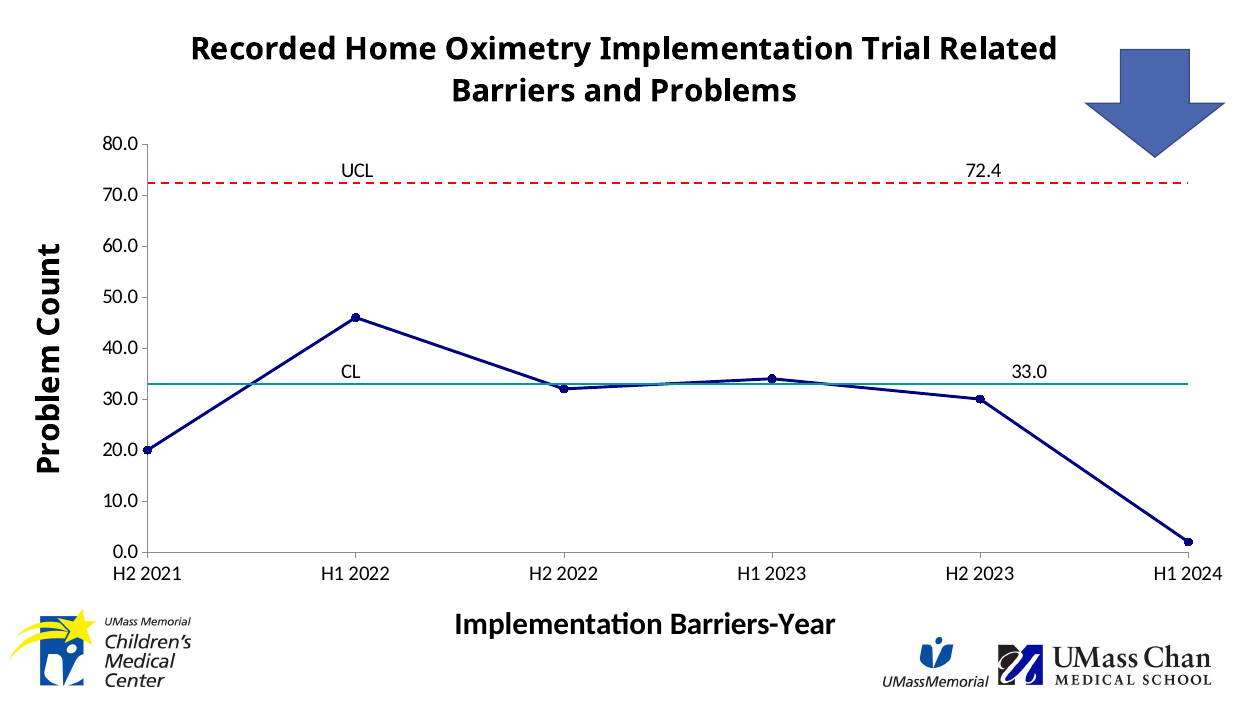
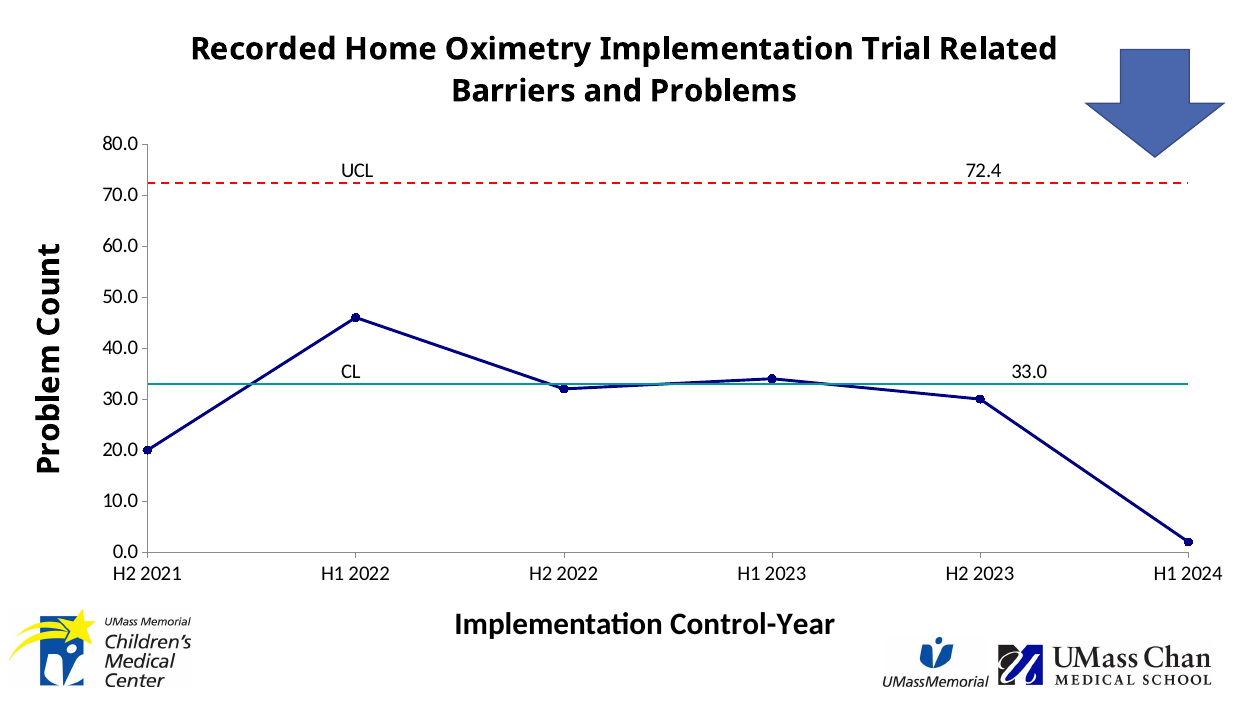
Barriers-Year: Barriers-Year -> Control-Year (753, 624)
